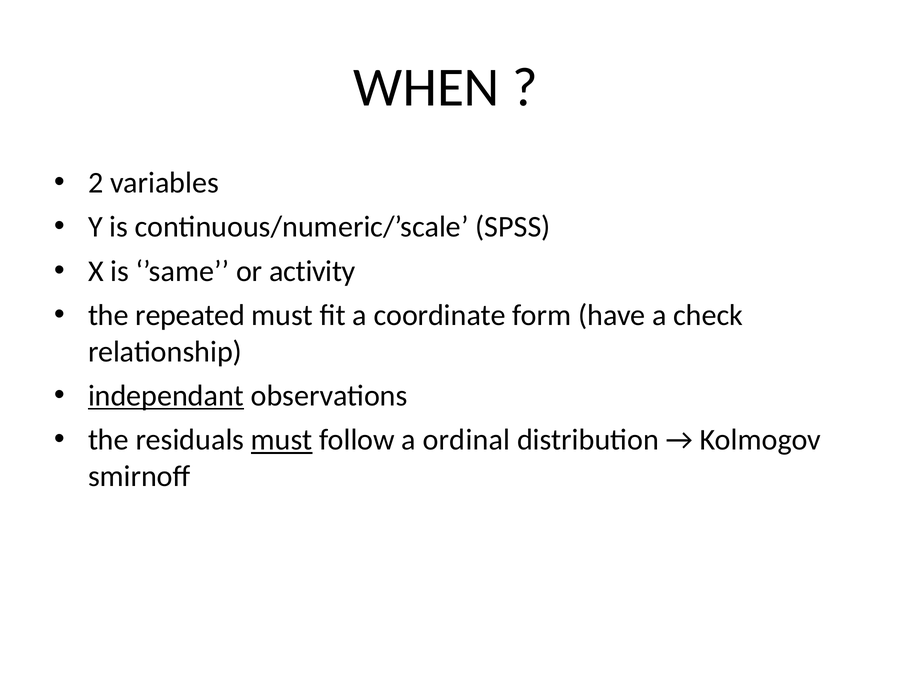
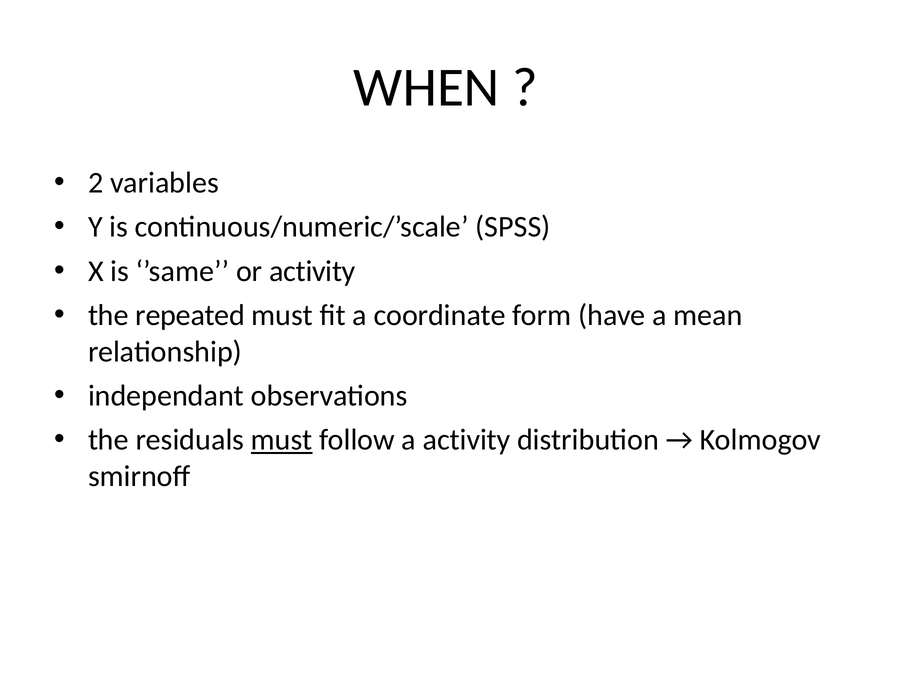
check: check -> mean (708, 315)
independant underline: present -> none (166, 396)
a ordinal: ordinal -> activity (467, 440)
